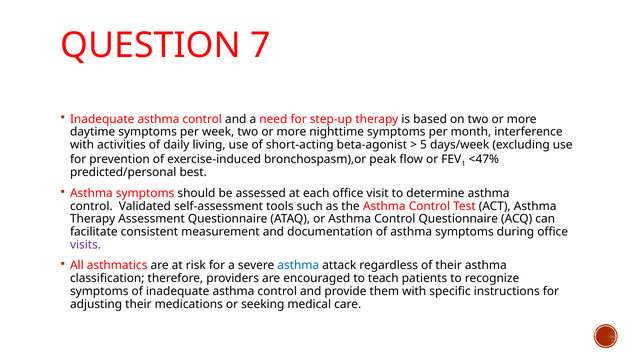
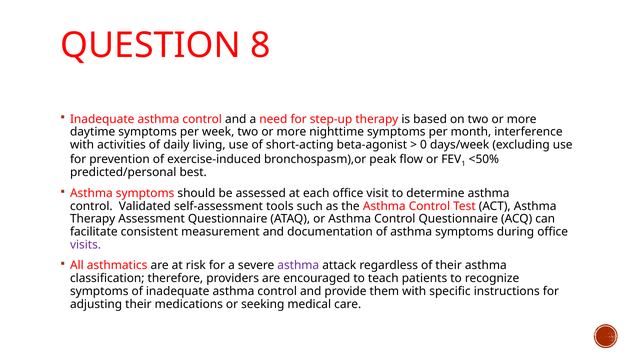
7: 7 -> 8 (260, 45)
5: 5 -> 0 (424, 145)
<47%: <47% -> <50% (484, 159)
asthma colour: blue -> purple (298, 266)
